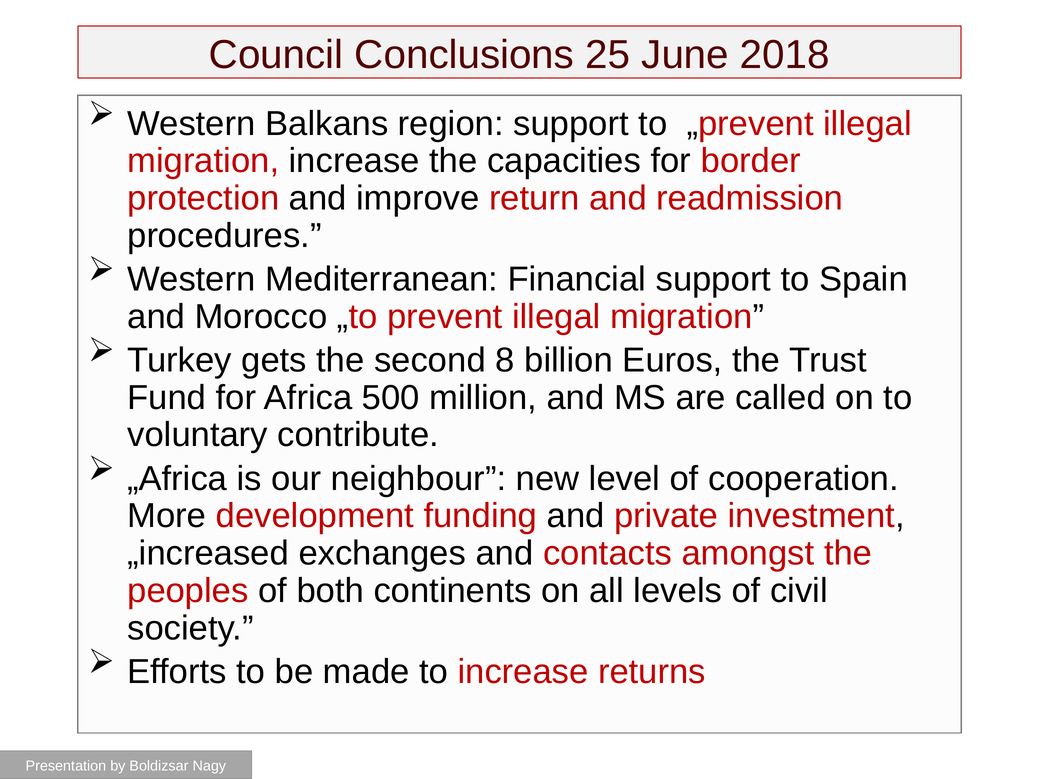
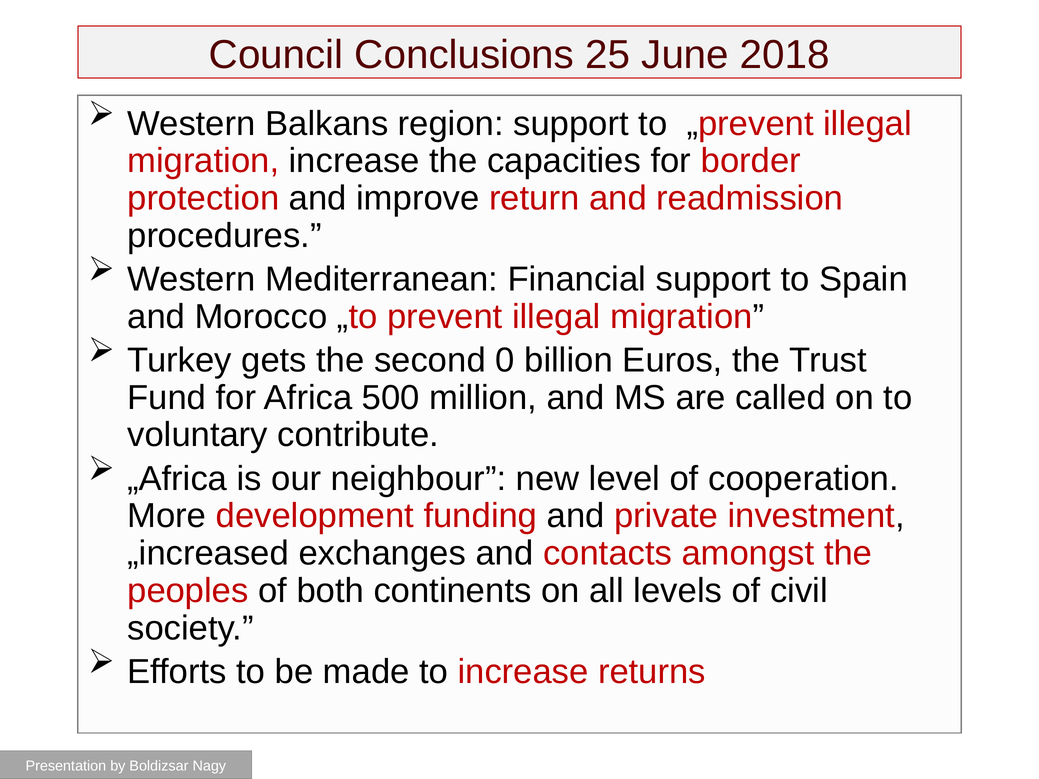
8: 8 -> 0 (505, 360)
